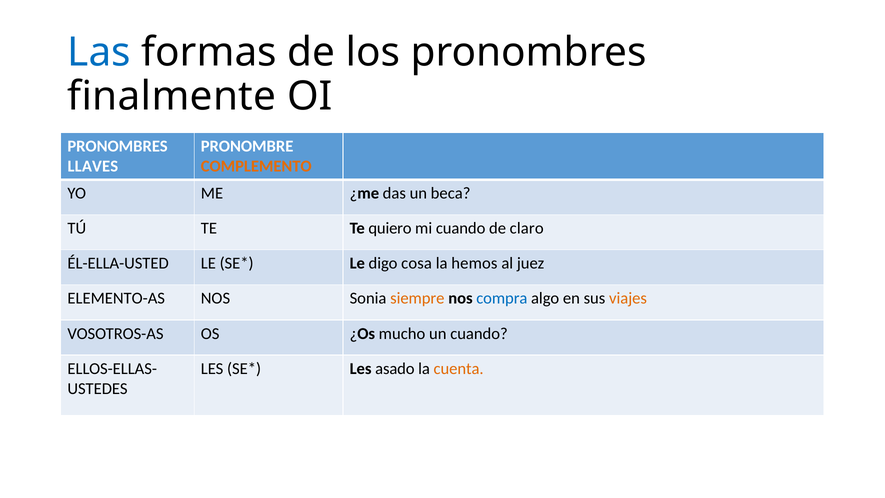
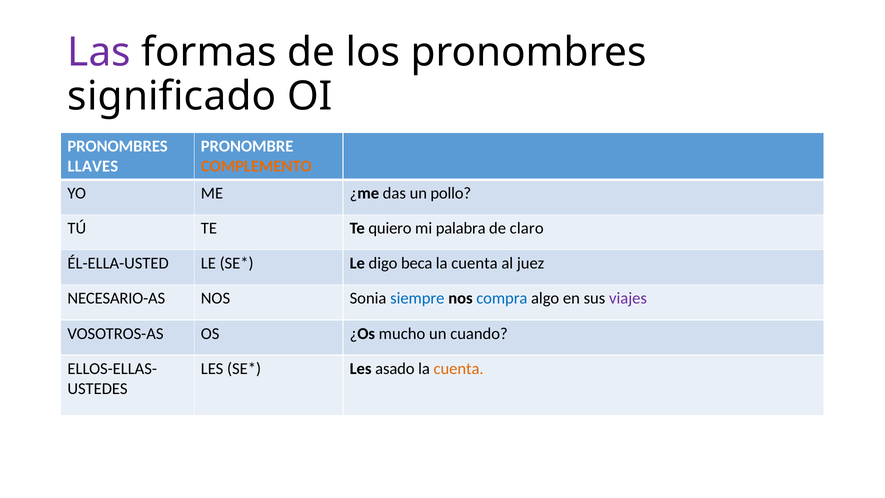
Las colour: blue -> purple (99, 52)
finalmente: finalmente -> significado (172, 96)
beca: beca -> pollo (451, 193)
mi cuando: cuando -> palabra (461, 228)
cosa: cosa -> beca (417, 263)
hemos: hemos -> cuenta (474, 263)
ELEMENTO-AS: ELEMENTO-AS -> NECESARIO-AS (116, 298)
siempre colour: orange -> blue (417, 298)
viajes colour: orange -> purple (628, 298)
